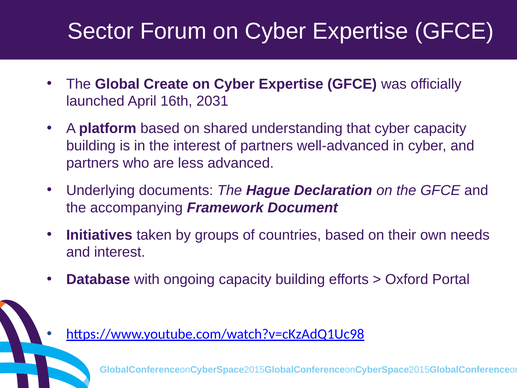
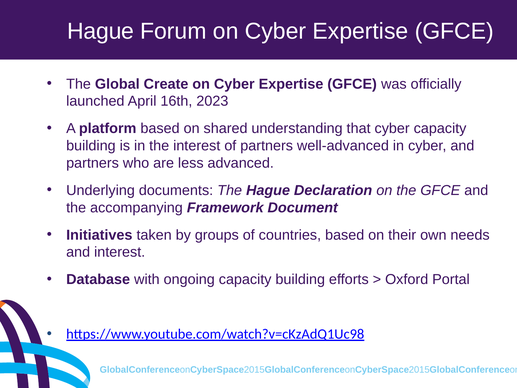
Sector: Sector -> Hague (101, 31)
2031: 2031 -> 2023 (212, 101)
